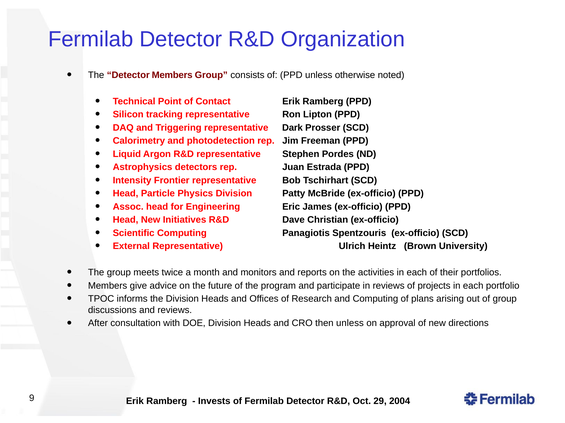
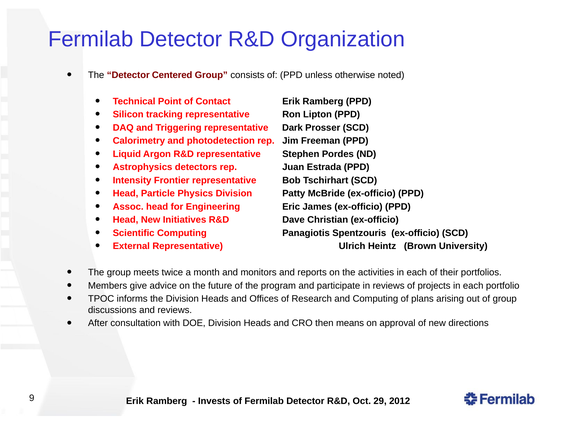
Detector Members: Members -> Centered (172, 75)
then unless: unless -> means (350, 324)
2004: 2004 -> 2012 (400, 402)
